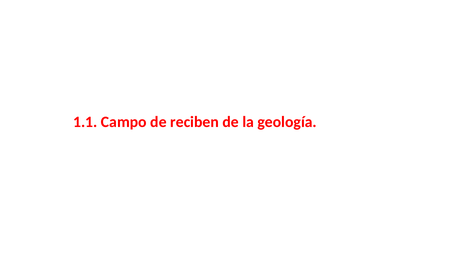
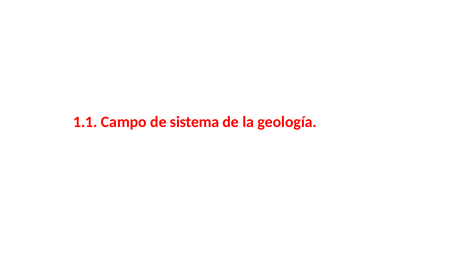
reciben: reciben -> sistema (195, 122)
